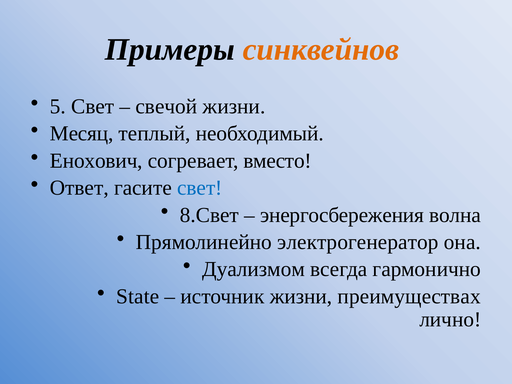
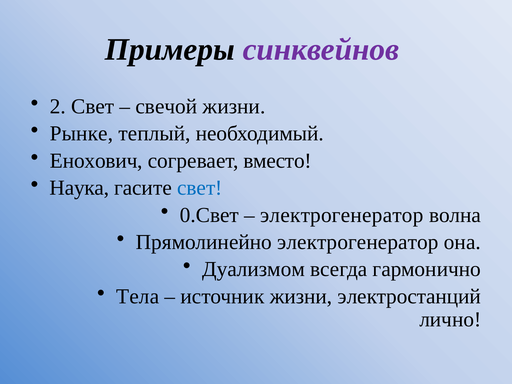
синквейнов colour: orange -> purple (321, 50)
5: 5 -> 2 (58, 106)
Месяц: Месяц -> Рынке (82, 134)
Ответ: Ответ -> Наука (79, 188)
8.Свет: 8.Свет -> 0.Свет (209, 215)
энергосбережения: энергосбережения -> электрогенератор (342, 215)
State: State -> Тела (138, 296)
преимуществах: преимуществах -> электростанций (409, 296)
